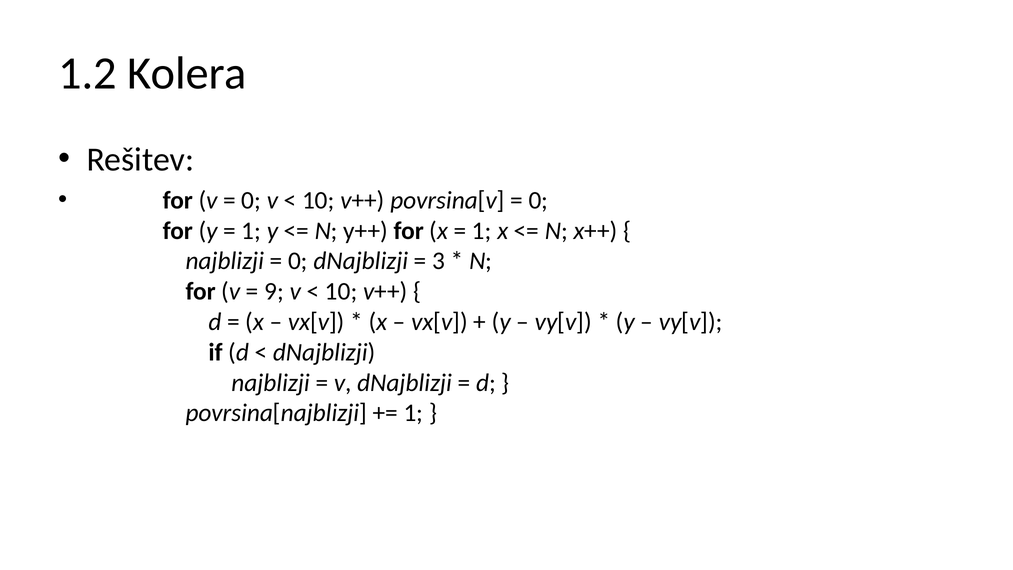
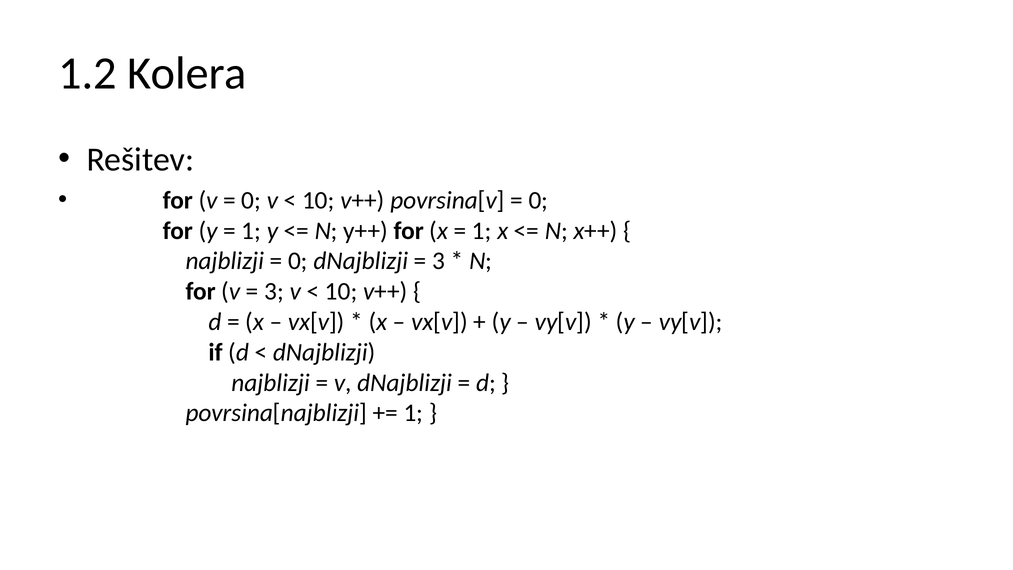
9: 9 -> 3 (274, 291)
